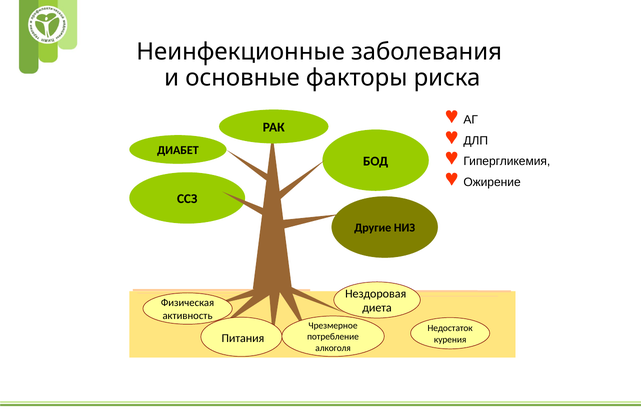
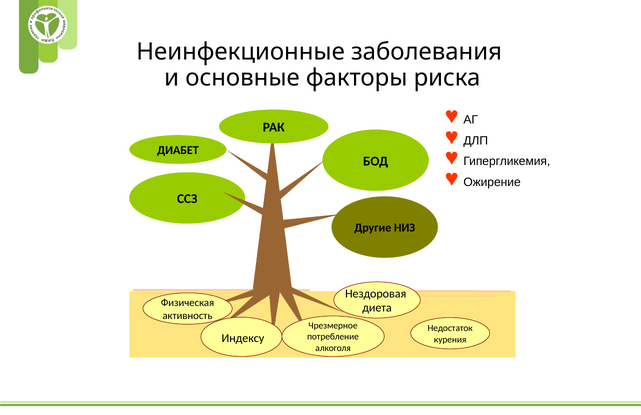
Питания: Питания -> Индексу (243, 338)
